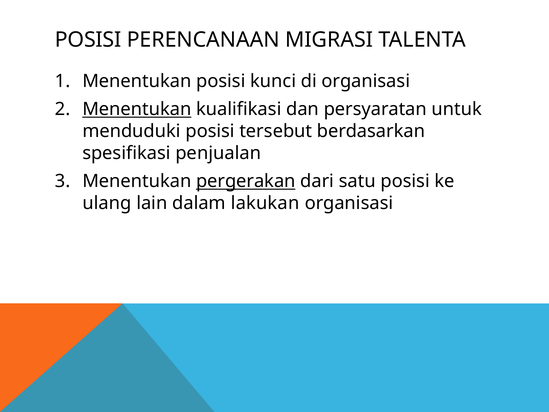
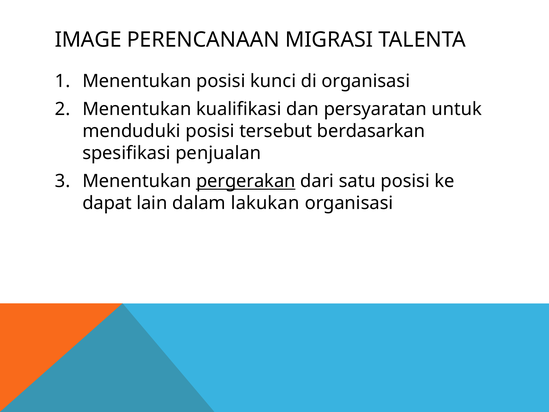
POSISI: POSISI -> IMAGE (88, 40)
Menentukan underline: present -> none (137, 109)
ulang: ulang -> dapat (107, 203)
